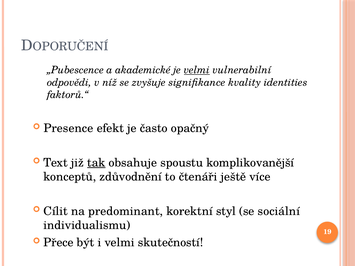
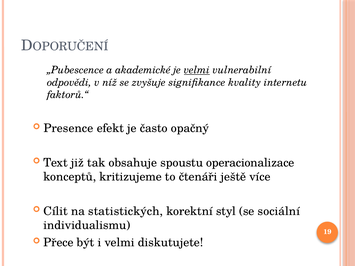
identities: identities -> internetu (286, 82)
tak underline: present -> none (96, 163)
komplikovanější: komplikovanější -> operacionalizace (250, 163)
zdůvodnění: zdůvodnění -> kritizujeme (131, 177)
predominant: predominant -> statistických (126, 211)
skutečností: skutečností -> diskutujete (171, 243)
